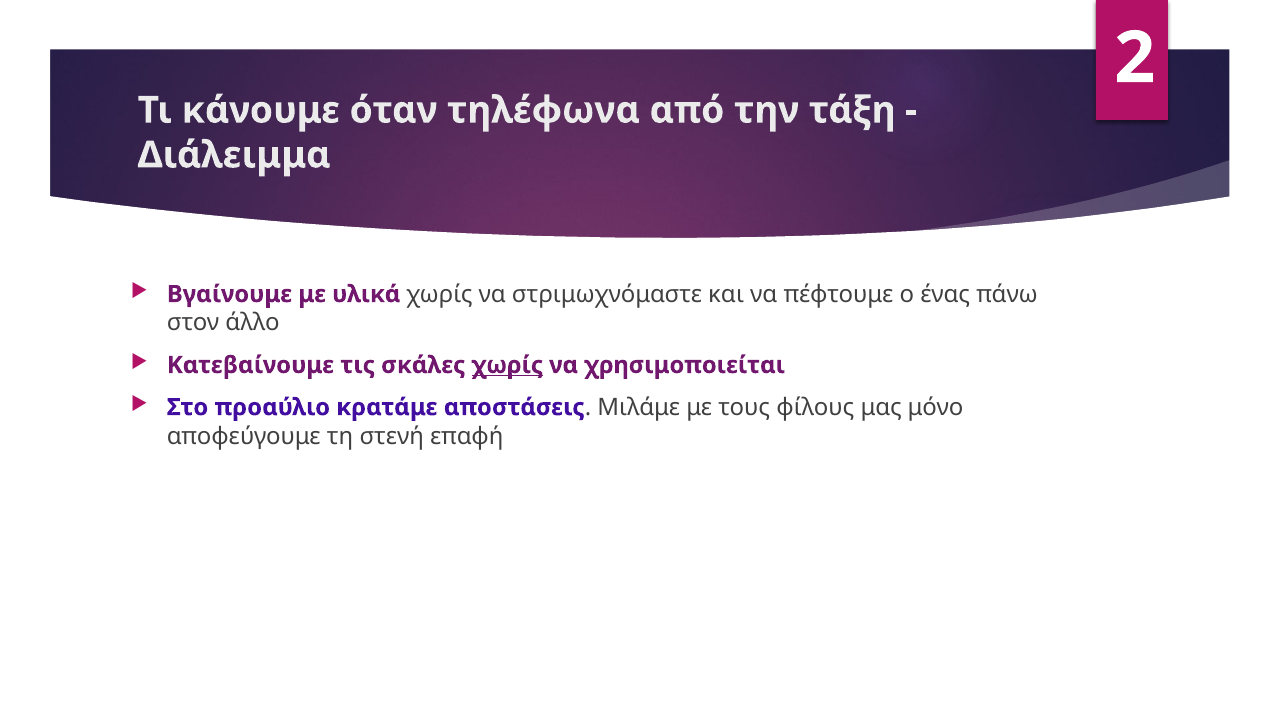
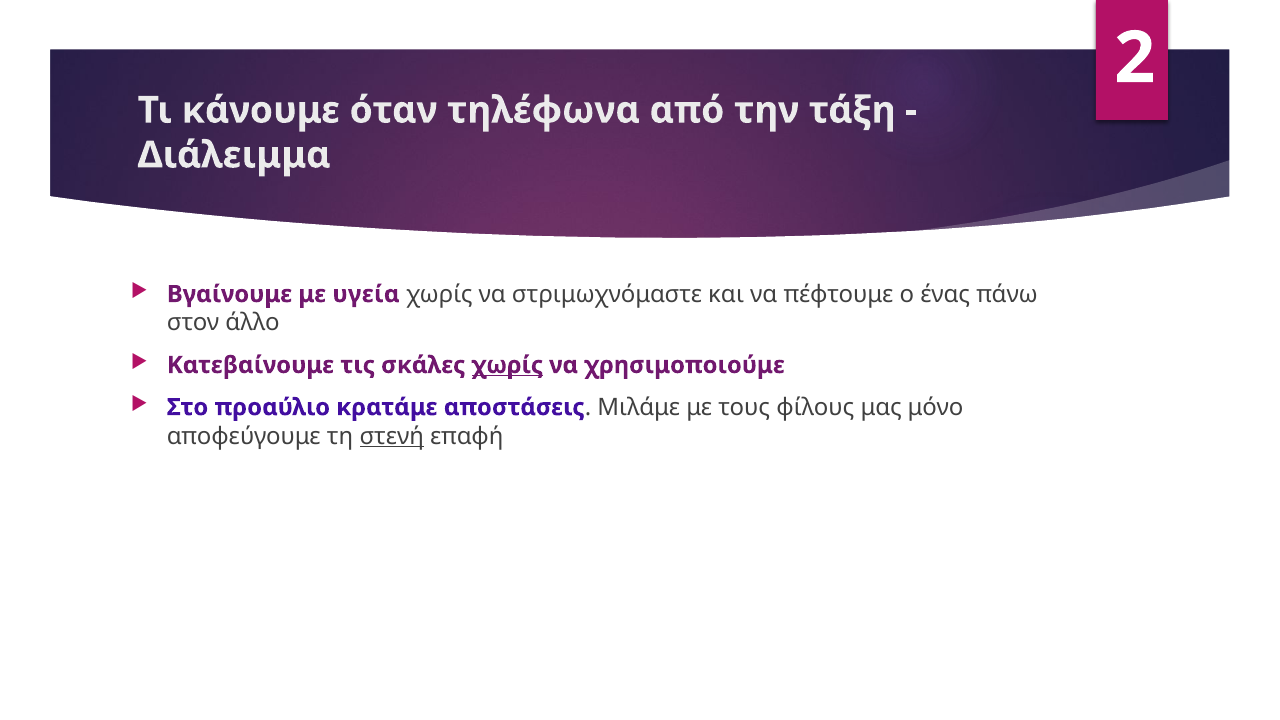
υλικά: υλικά -> υγεία (366, 294)
χρησιμοποιείται: χρησιμοποιείται -> χρησιμοποιούμε (685, 365)
στενή underline: none -> present (392, 436)
